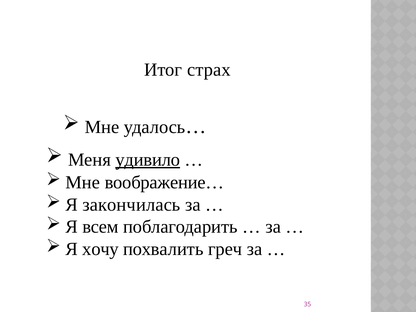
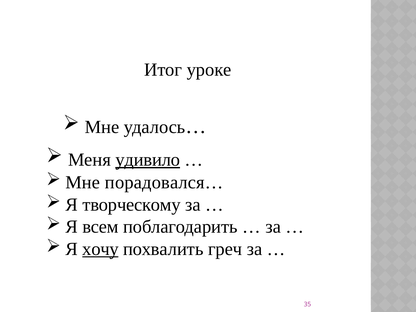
страх: страх -> уроке (209, 70)
воображение…: воображение… -> порадовался… (164, 182)
закончилась: закончилась -> творческому (132, 205)
хочу underline: none -> present (101, 249)
